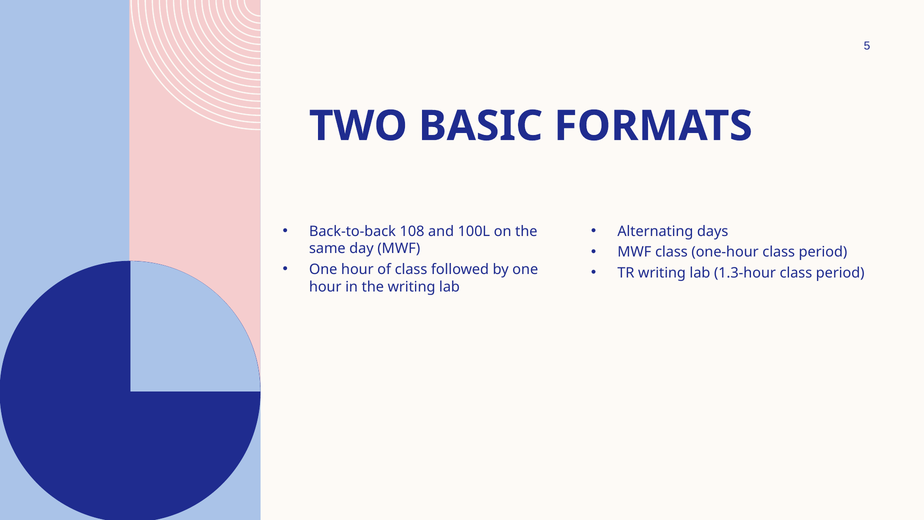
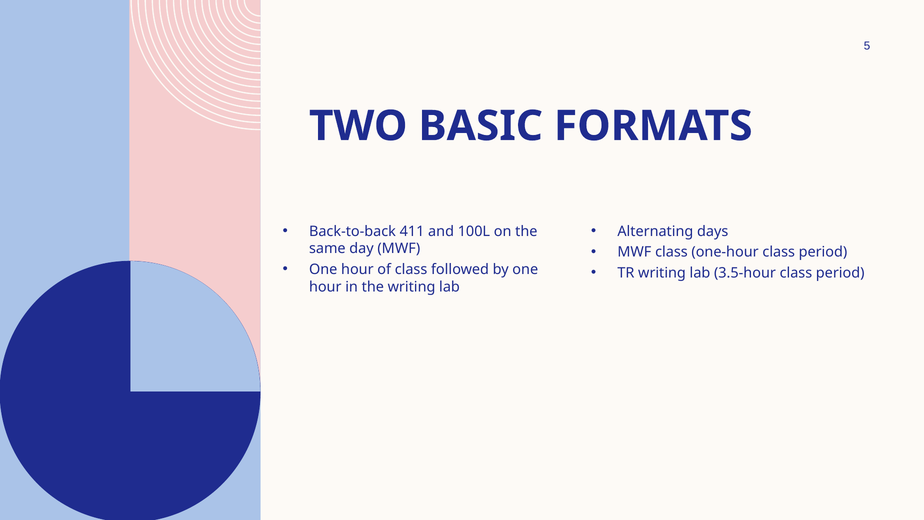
108: 108 -> 411 (412, 231)
1.3-hour: 1.3-hour -> 3.5-hour (745, 273)
